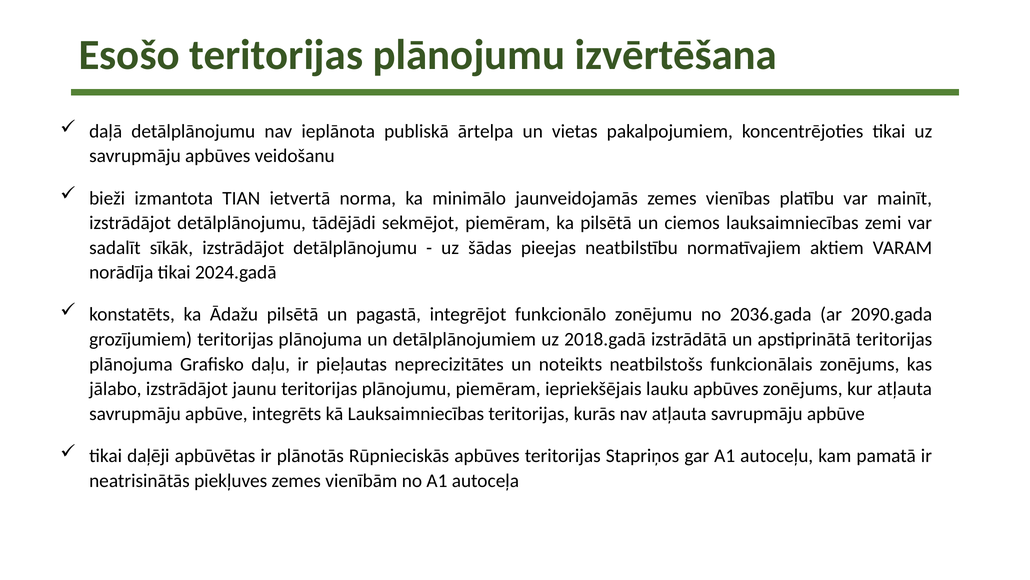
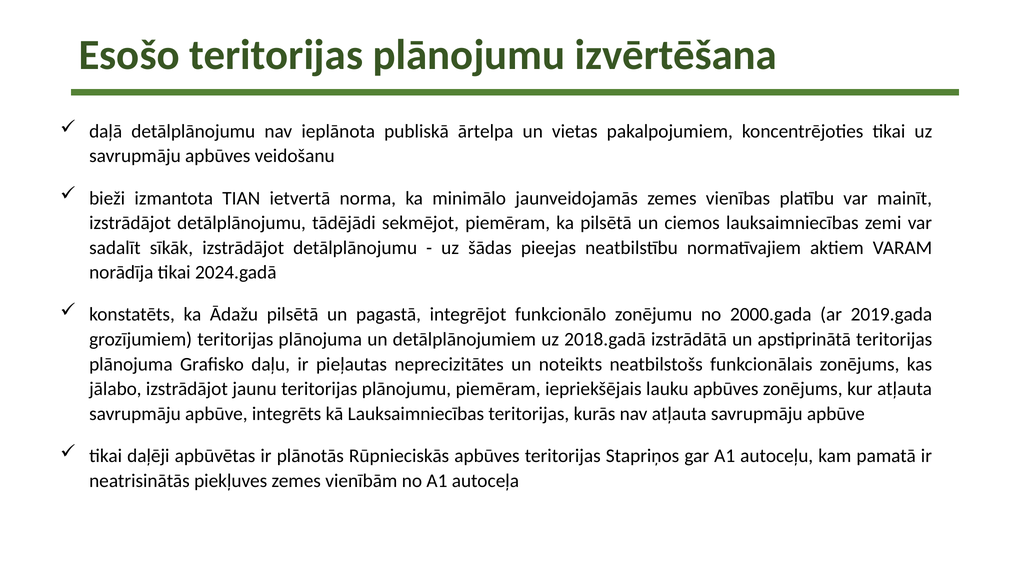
2036.gada: 2036.gada -> 2000.gada (771, 314)
2090.gada: 2090.gada -> 2019.gada (891, 314)
